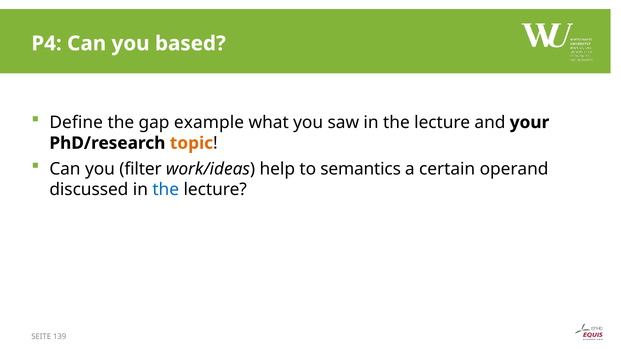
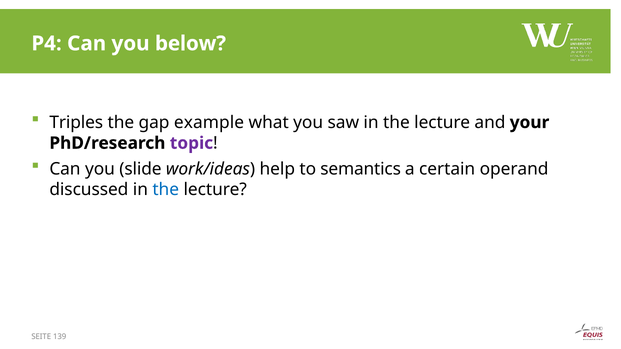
based: based -> below (190, 44)
Define: Define -> Triples (76, 122)
topic colour: orange -> purple (191, 143)
filter: filter -> slide (140, 169)
